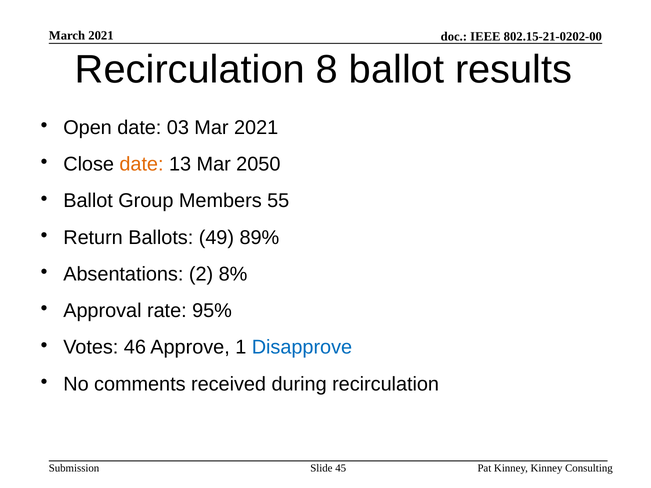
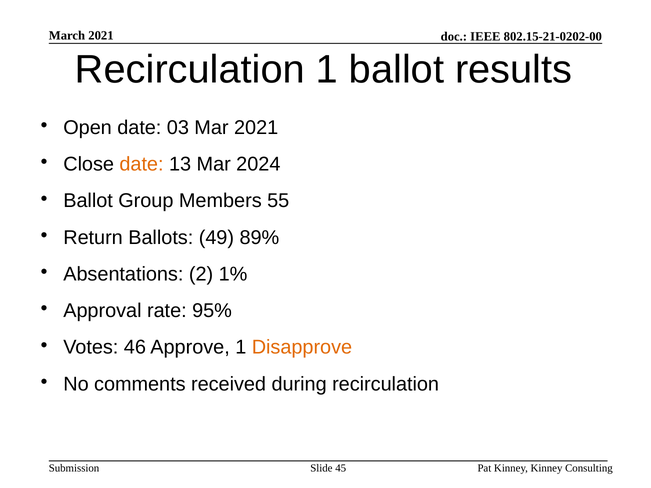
Recirculation 8: 8 -> 1 (327, 70)
2050: 2050 -> 2024 (258, 164)
8%: 8% -> 1% (233, 274)
Disapprove colour: blue -> orange (302, 348)
